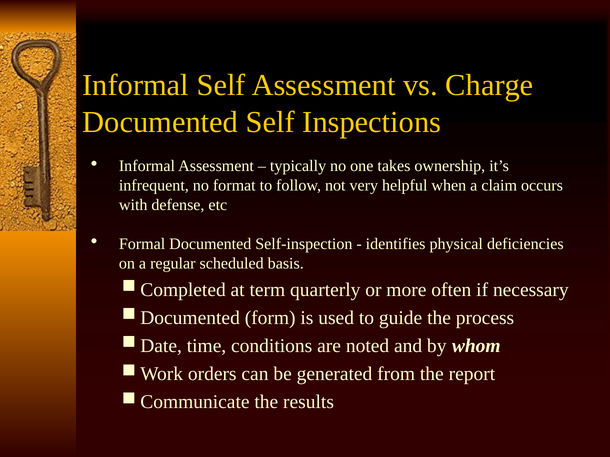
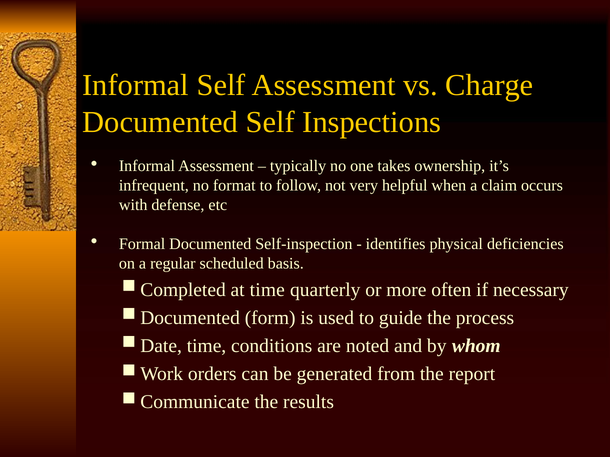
at term: term -> time (267, 290)
